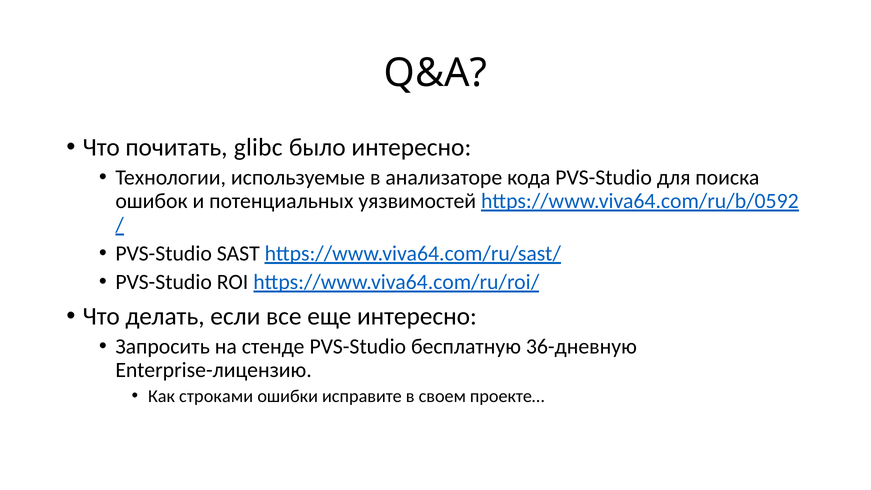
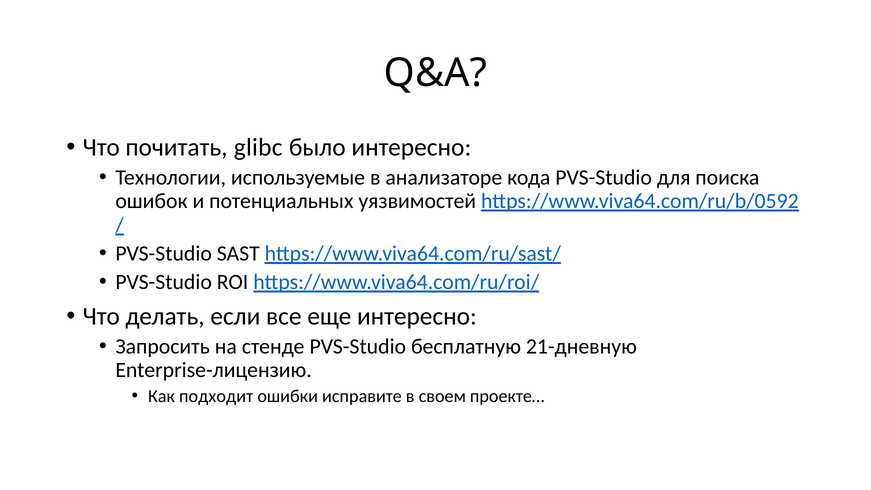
36-дневную: 36-дневную -> 21-дневную (581, 347)
строками: строками -> подходит (216, 396)
